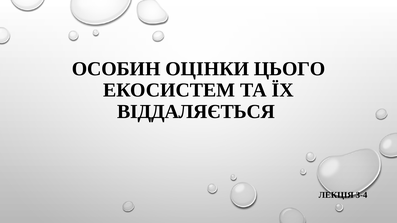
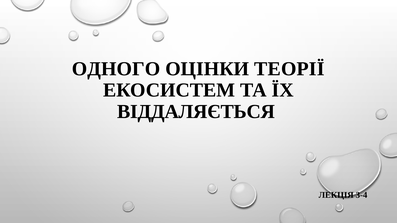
ОСОБИН: ОСОБИН -> ОДНОГО (116, 69)
ЦЬОГО: ЦЬОГО -> ТЕОРІЇ (289, 69)
